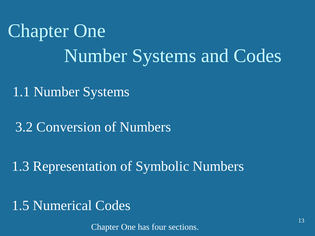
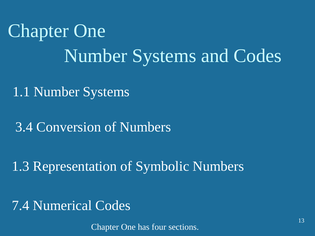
3.2: 3.2 -> 3.4 (24, 127)
1.5: 1.5 -> 7.4 (21, 206)
